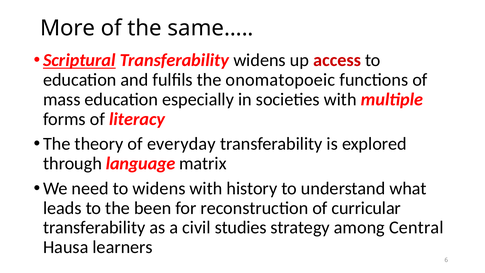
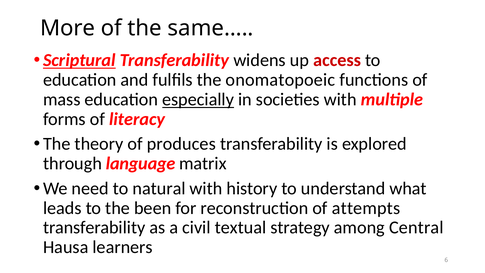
especially underline: none -> present (198, 99)
everyday: everyday -> produces (181, 144)
to widens: widens -> natural (159, 188)
curricular: curricular -> attempts (366, 208)
studies: studies -> textual (241, 227)
